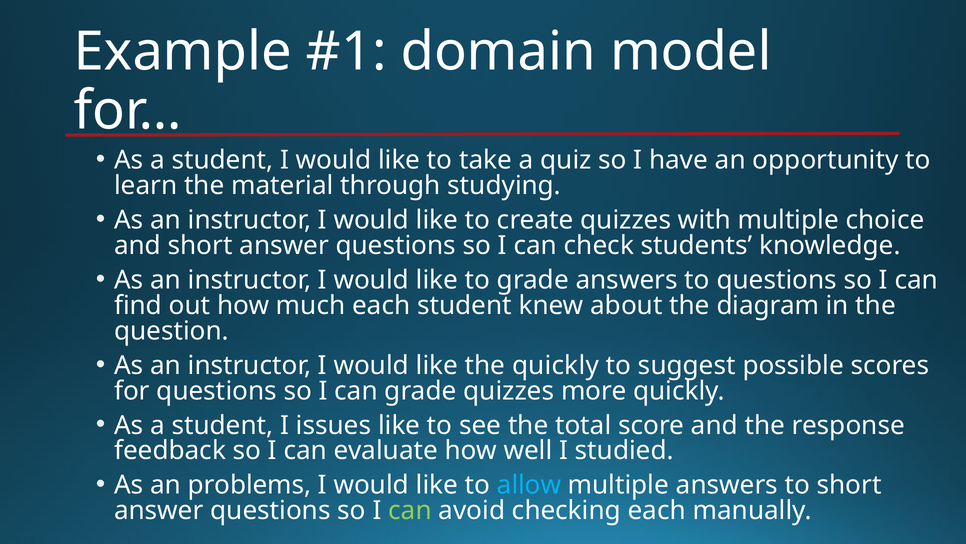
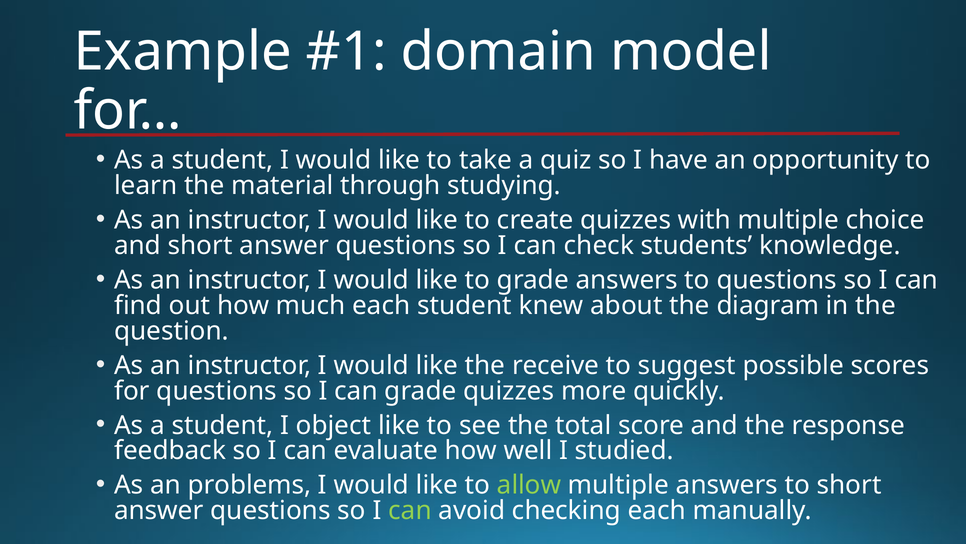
the quickly: quickly -> receive (556, 365)
issues: issues -> object (333, 425)
allow colour: light blue -> light green (529, 485)
